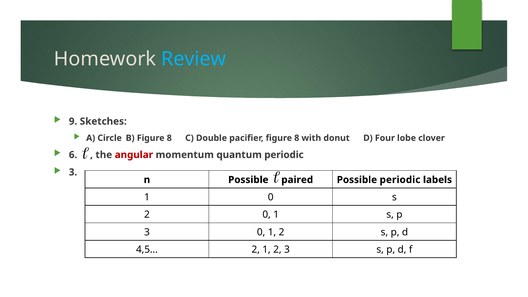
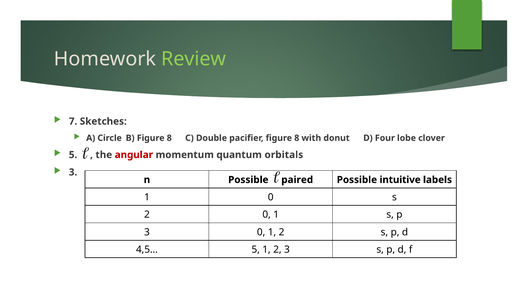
Review colour: light blue -> light green (194, 59)
9: 9 -> 7 (73, 121)
6: 6 -> 5 (73, 155)
quantum periodic: periodic -> orbitals (284, 155)
Possible periodic: periodic -> intuitive (400, 180)
4,5… 2: 2 -> 5 (256, 250)
